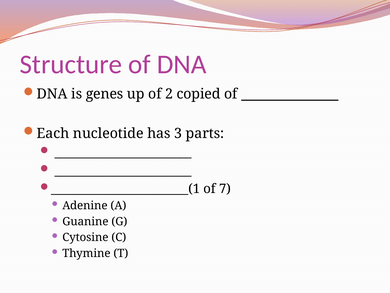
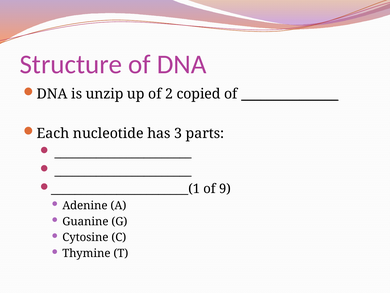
genes: genes -> unzip (105, 94)
7: 7 -> 9 (225, 188)
